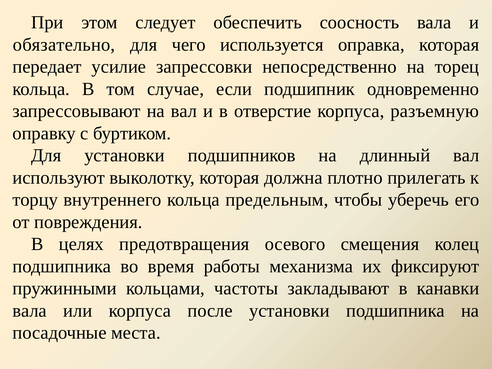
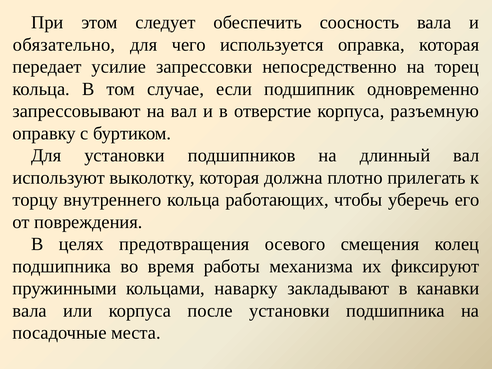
предельным: предельным -> работающих (277, 200)
частоты: частоты -> наварку (246, 288)
